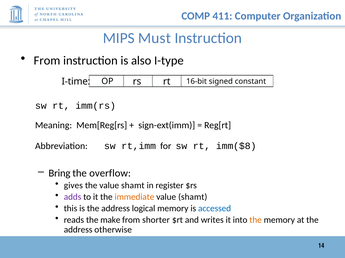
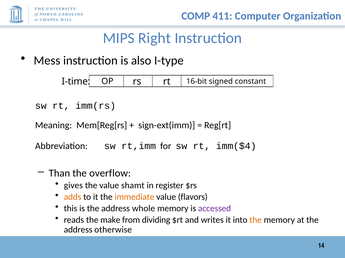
Must: Must -> Right (155, 38)
From: From -> Mess (47, 61)
imm($8: imm($8 -> imm($4 (236, 146)
Bring: Bring -> Than (59, 174)
adds colour: purple -> orange (73, 197)
shamt: shamt -> flavors (193, 197)
logical: logical -> whole (144, 209)
accessed colour: blue -> purple (215, 209)
shorter: shorter -> dividing (156, 220)
